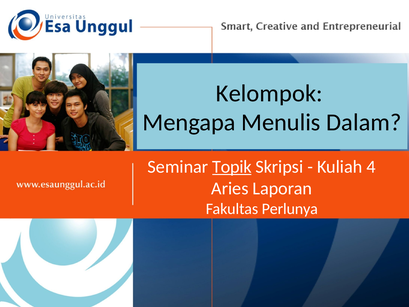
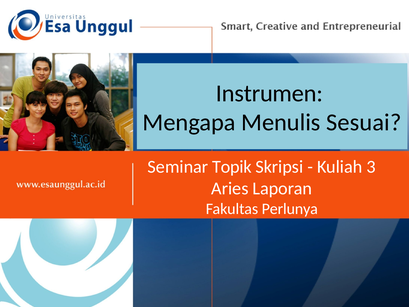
Kelompok: Kelompok -> Instrumen (269, 93)
Dalam: Dalam -> Sesuai (364, 122)
Topik underline: present -> none (232, 167)
4: 4 -> 3 (371, 167)
